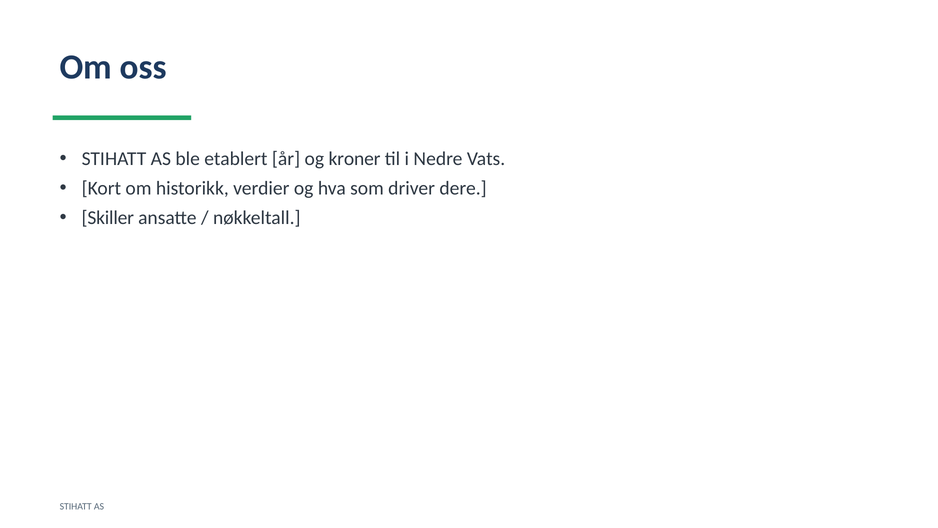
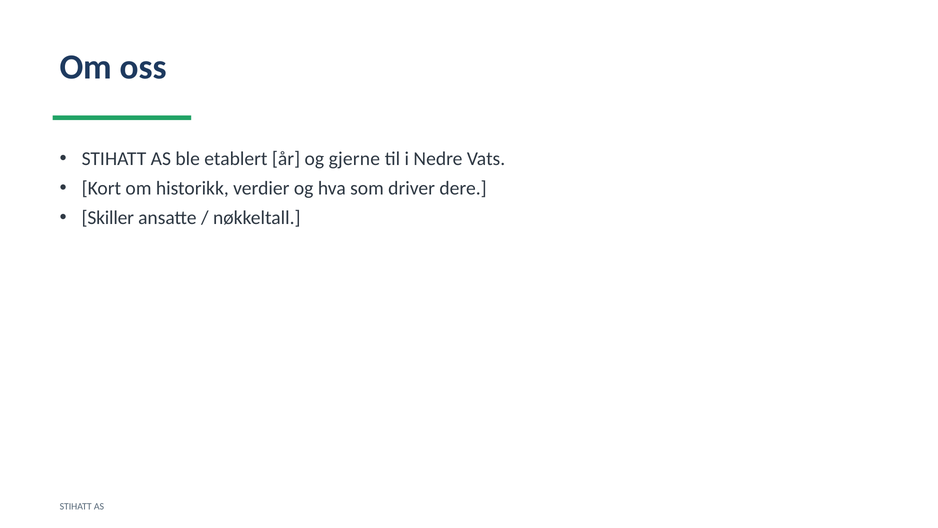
kroner: kroner -> gjerne (354, 159)
